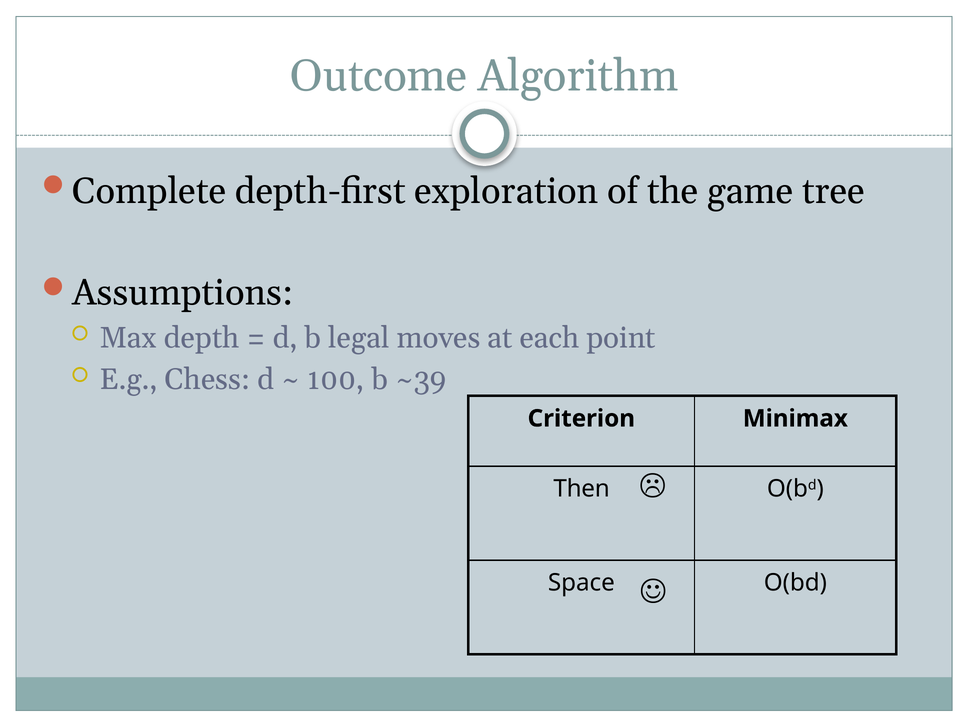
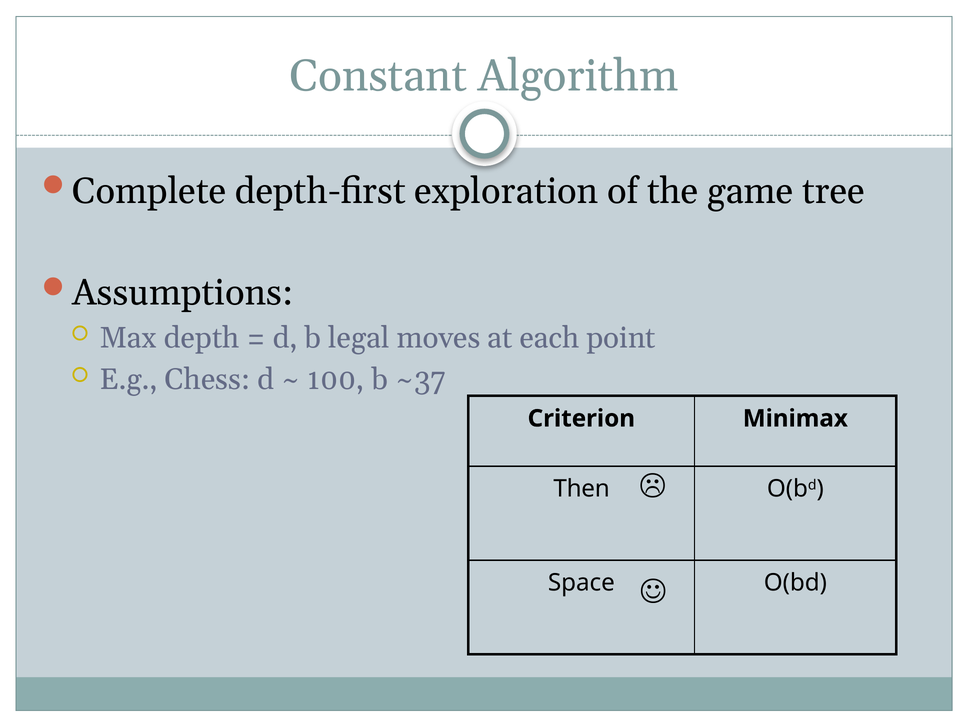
Outcome: Outcome -> Constant (378, 76)
~39: ~39 -> ~37 (421, 379)
